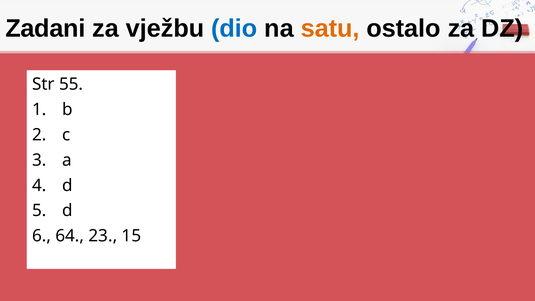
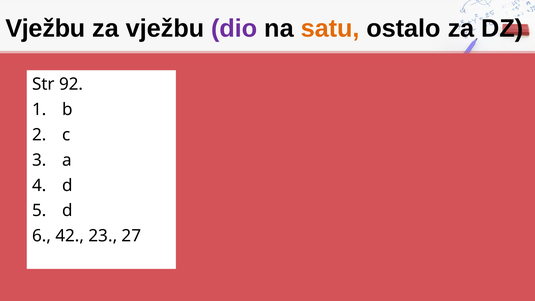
Zadani: Zadani -> Vježbu (45, 28)
dio colour: blue -> purple (234, 28)
55: 55 -> 92 (71, 84)
64: 64 -> 42 (70, 236)
15: 15 -> 27 (131, 236)
